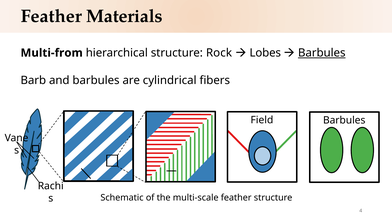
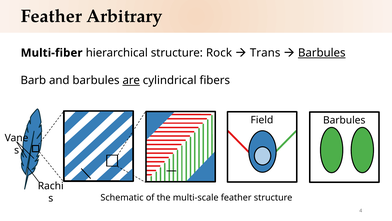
Materials: Materials -> Arbitrary (124, 16)
Multi-from: Multi-from -> Multi-fiber (52, 53)
Lobes: Lobes -> Trans (265, 53)
are underline: none -> present (131, 80)
